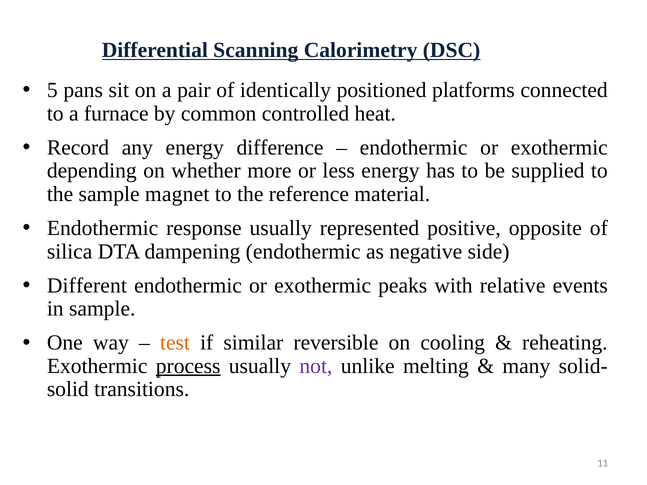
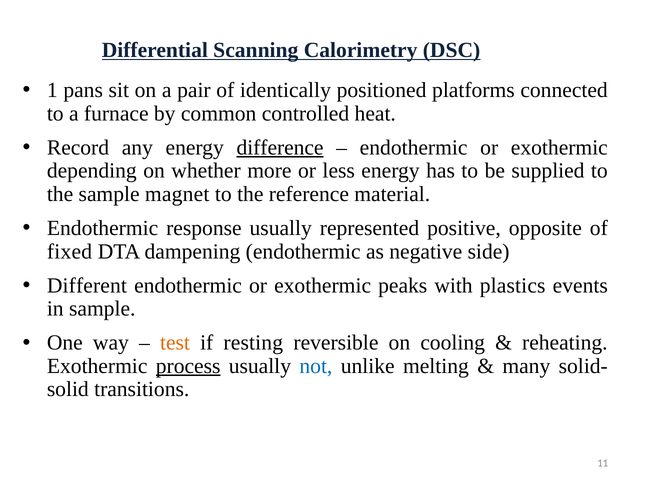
5: 5 -> 1 (52, 90)
difference underline: none -> present (280, 148)
silica: silica -> fixed (70, 252)
relative: relative -> plastics (513, 286)
similar: similar -> resting (253, 343)
not colour: purple -> blue (316, 366)
